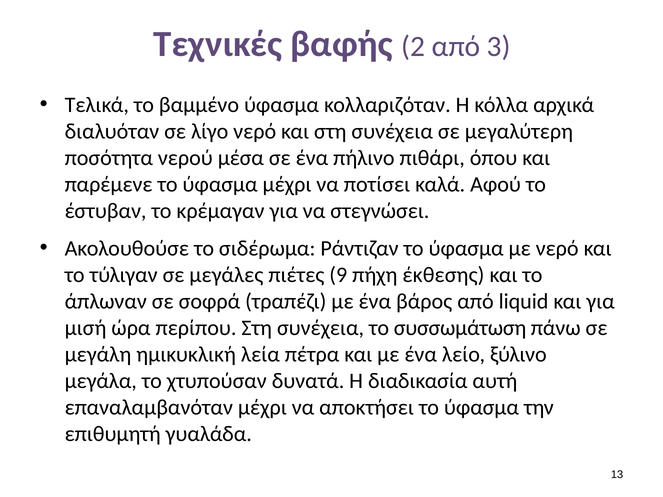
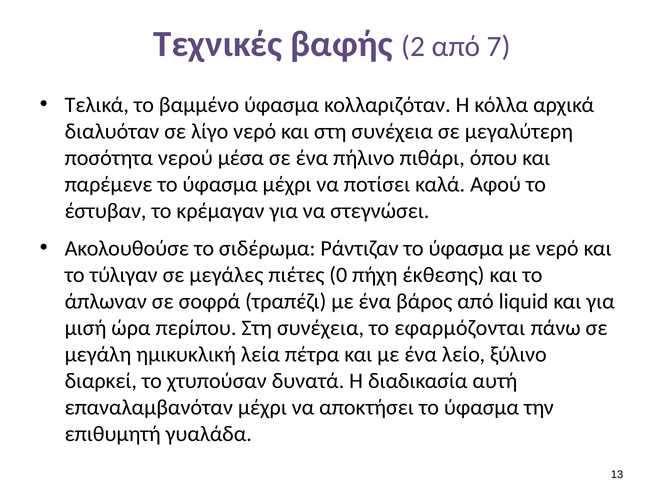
3: 3 -> 7 (499, 46)
9: 9 -> 0 (338, 275)
συσσωμάτωση: συσσωμάτωση -> εφαρμόζονται (460, 328)
μεγάλα: μεγάλα -> διαρκεί (101, 381)
